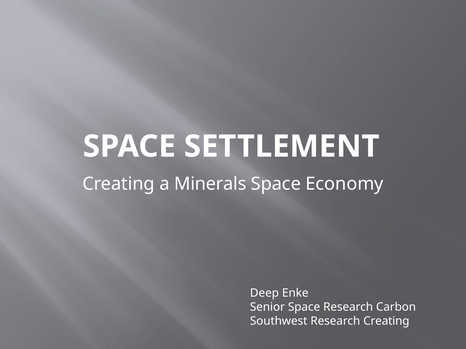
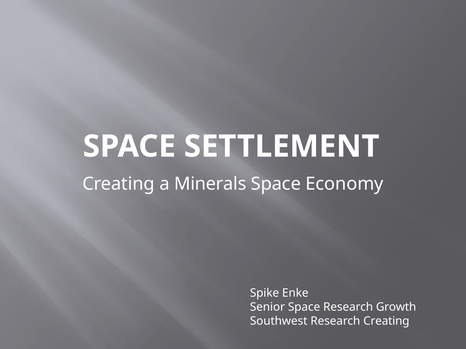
Deep: Deep -> Spike (265, 294)
Carbon: Carbon -> Growth (396, 308)
